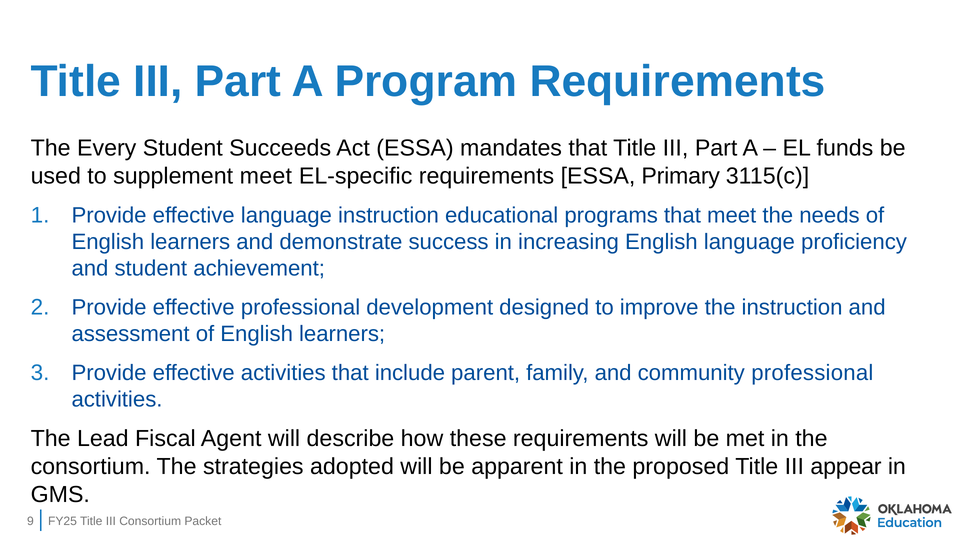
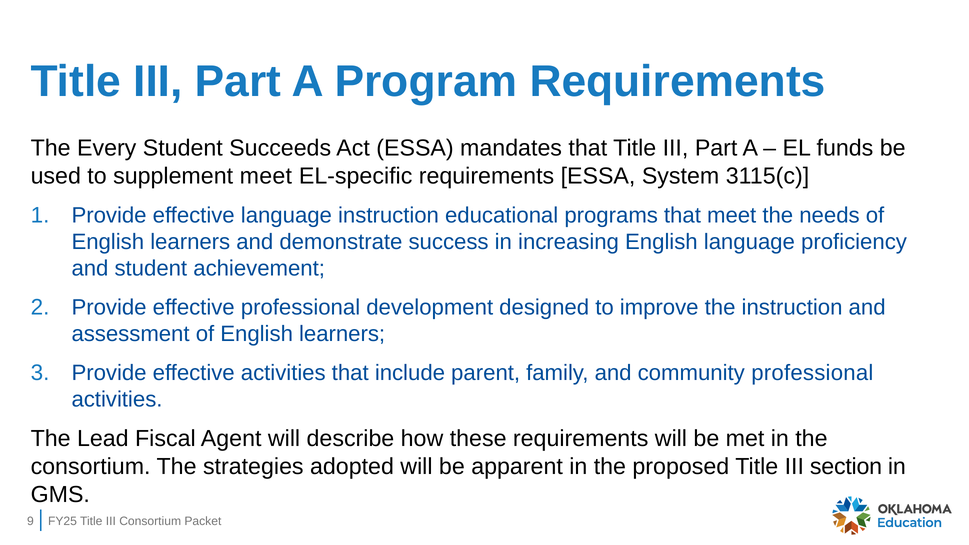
Primary: Primary -> System (681, 176)
appear: appear -> section (846, 467)
